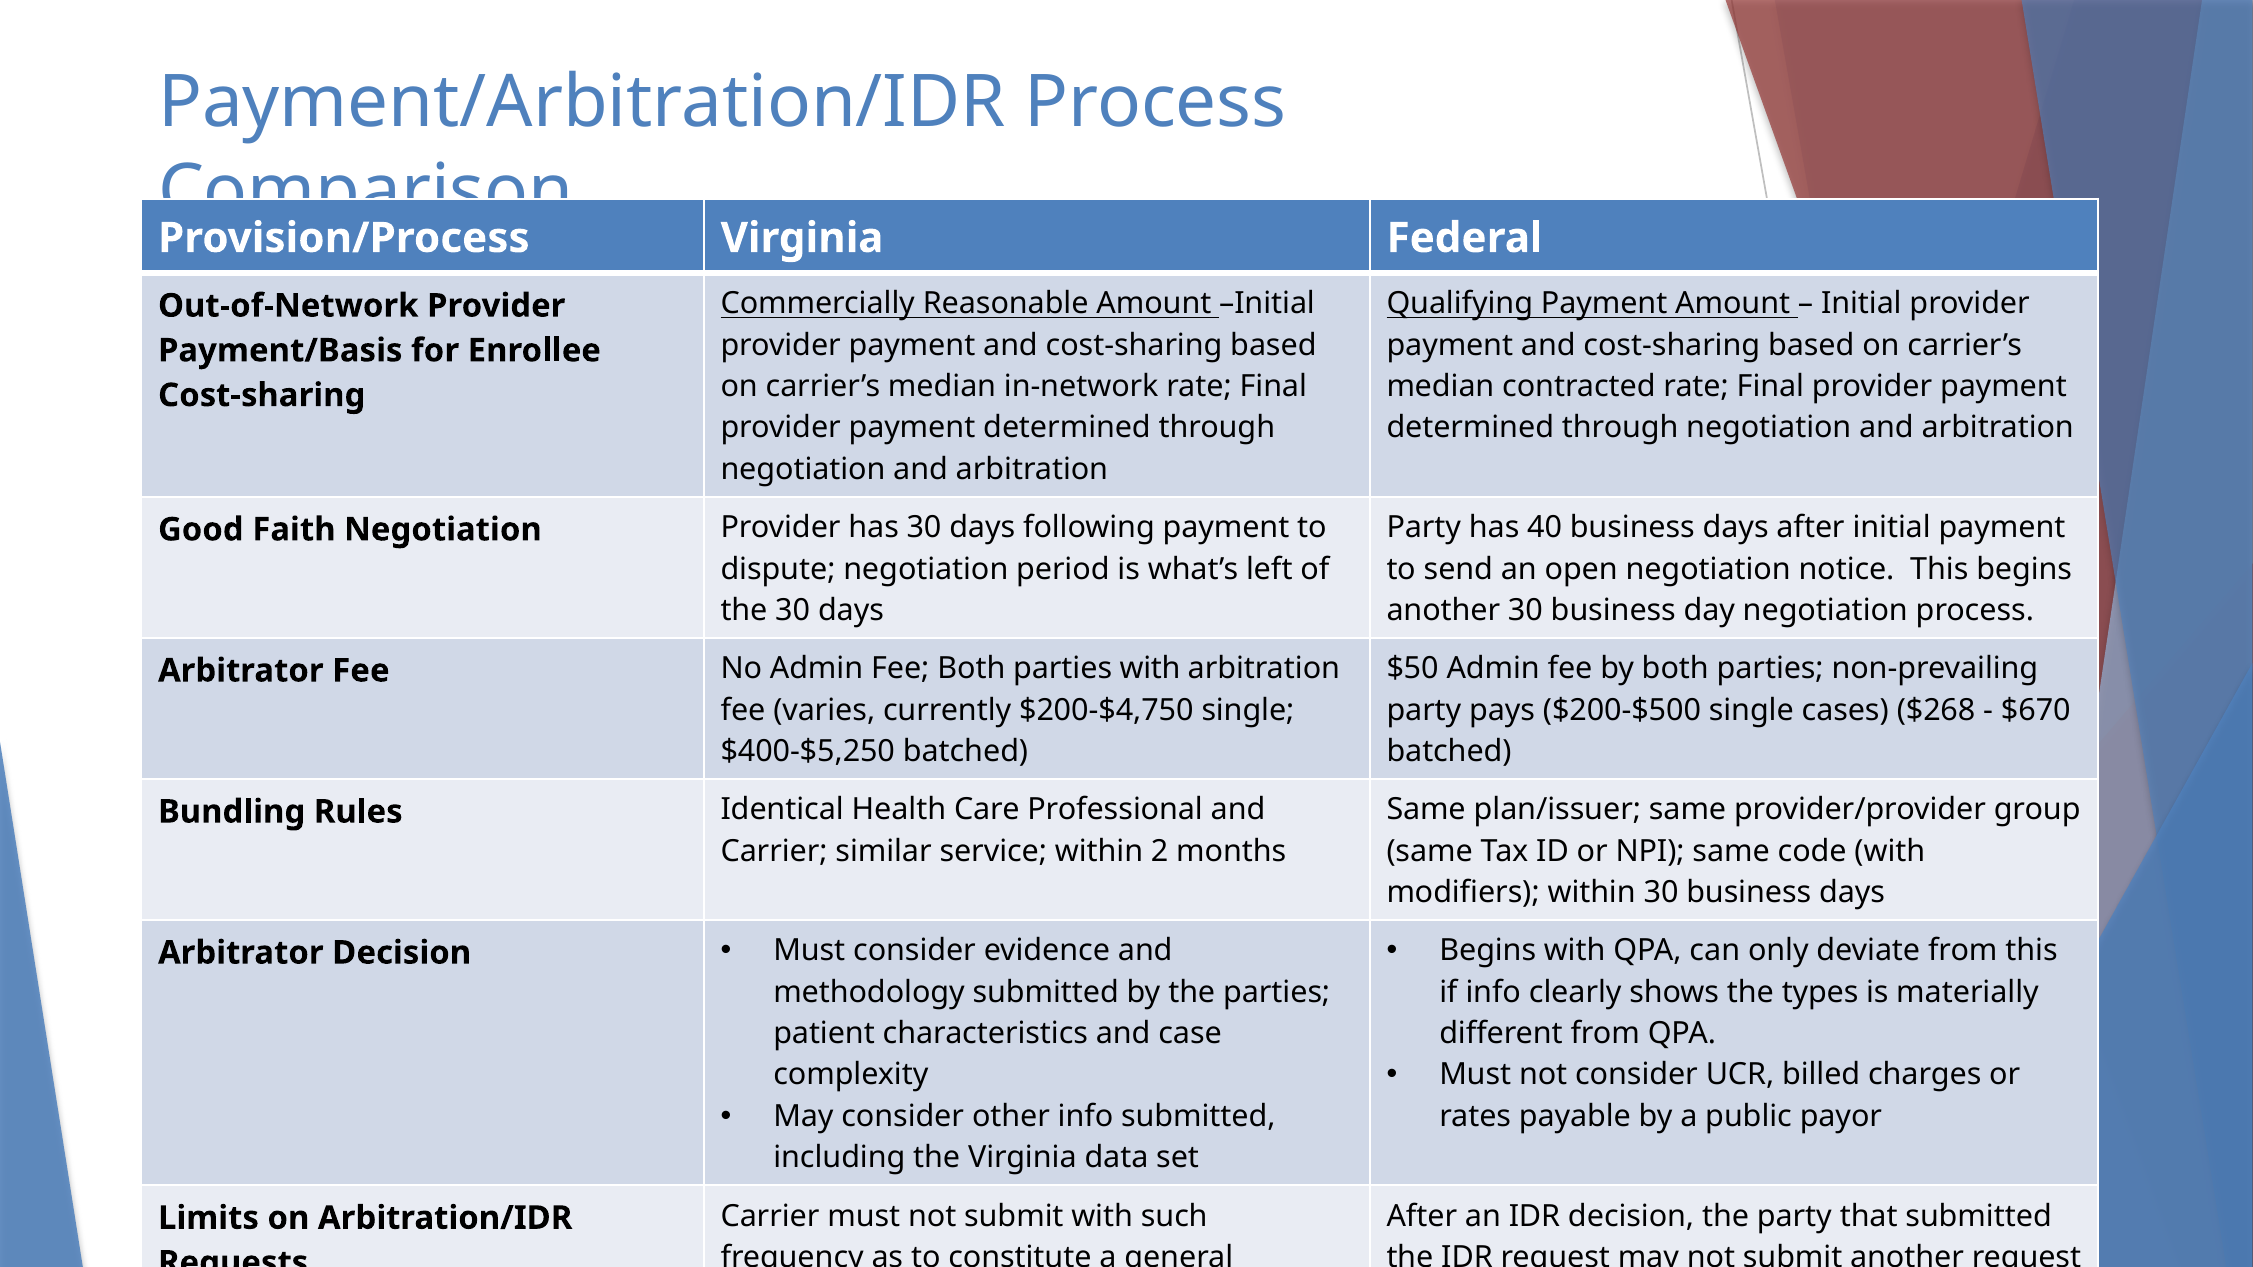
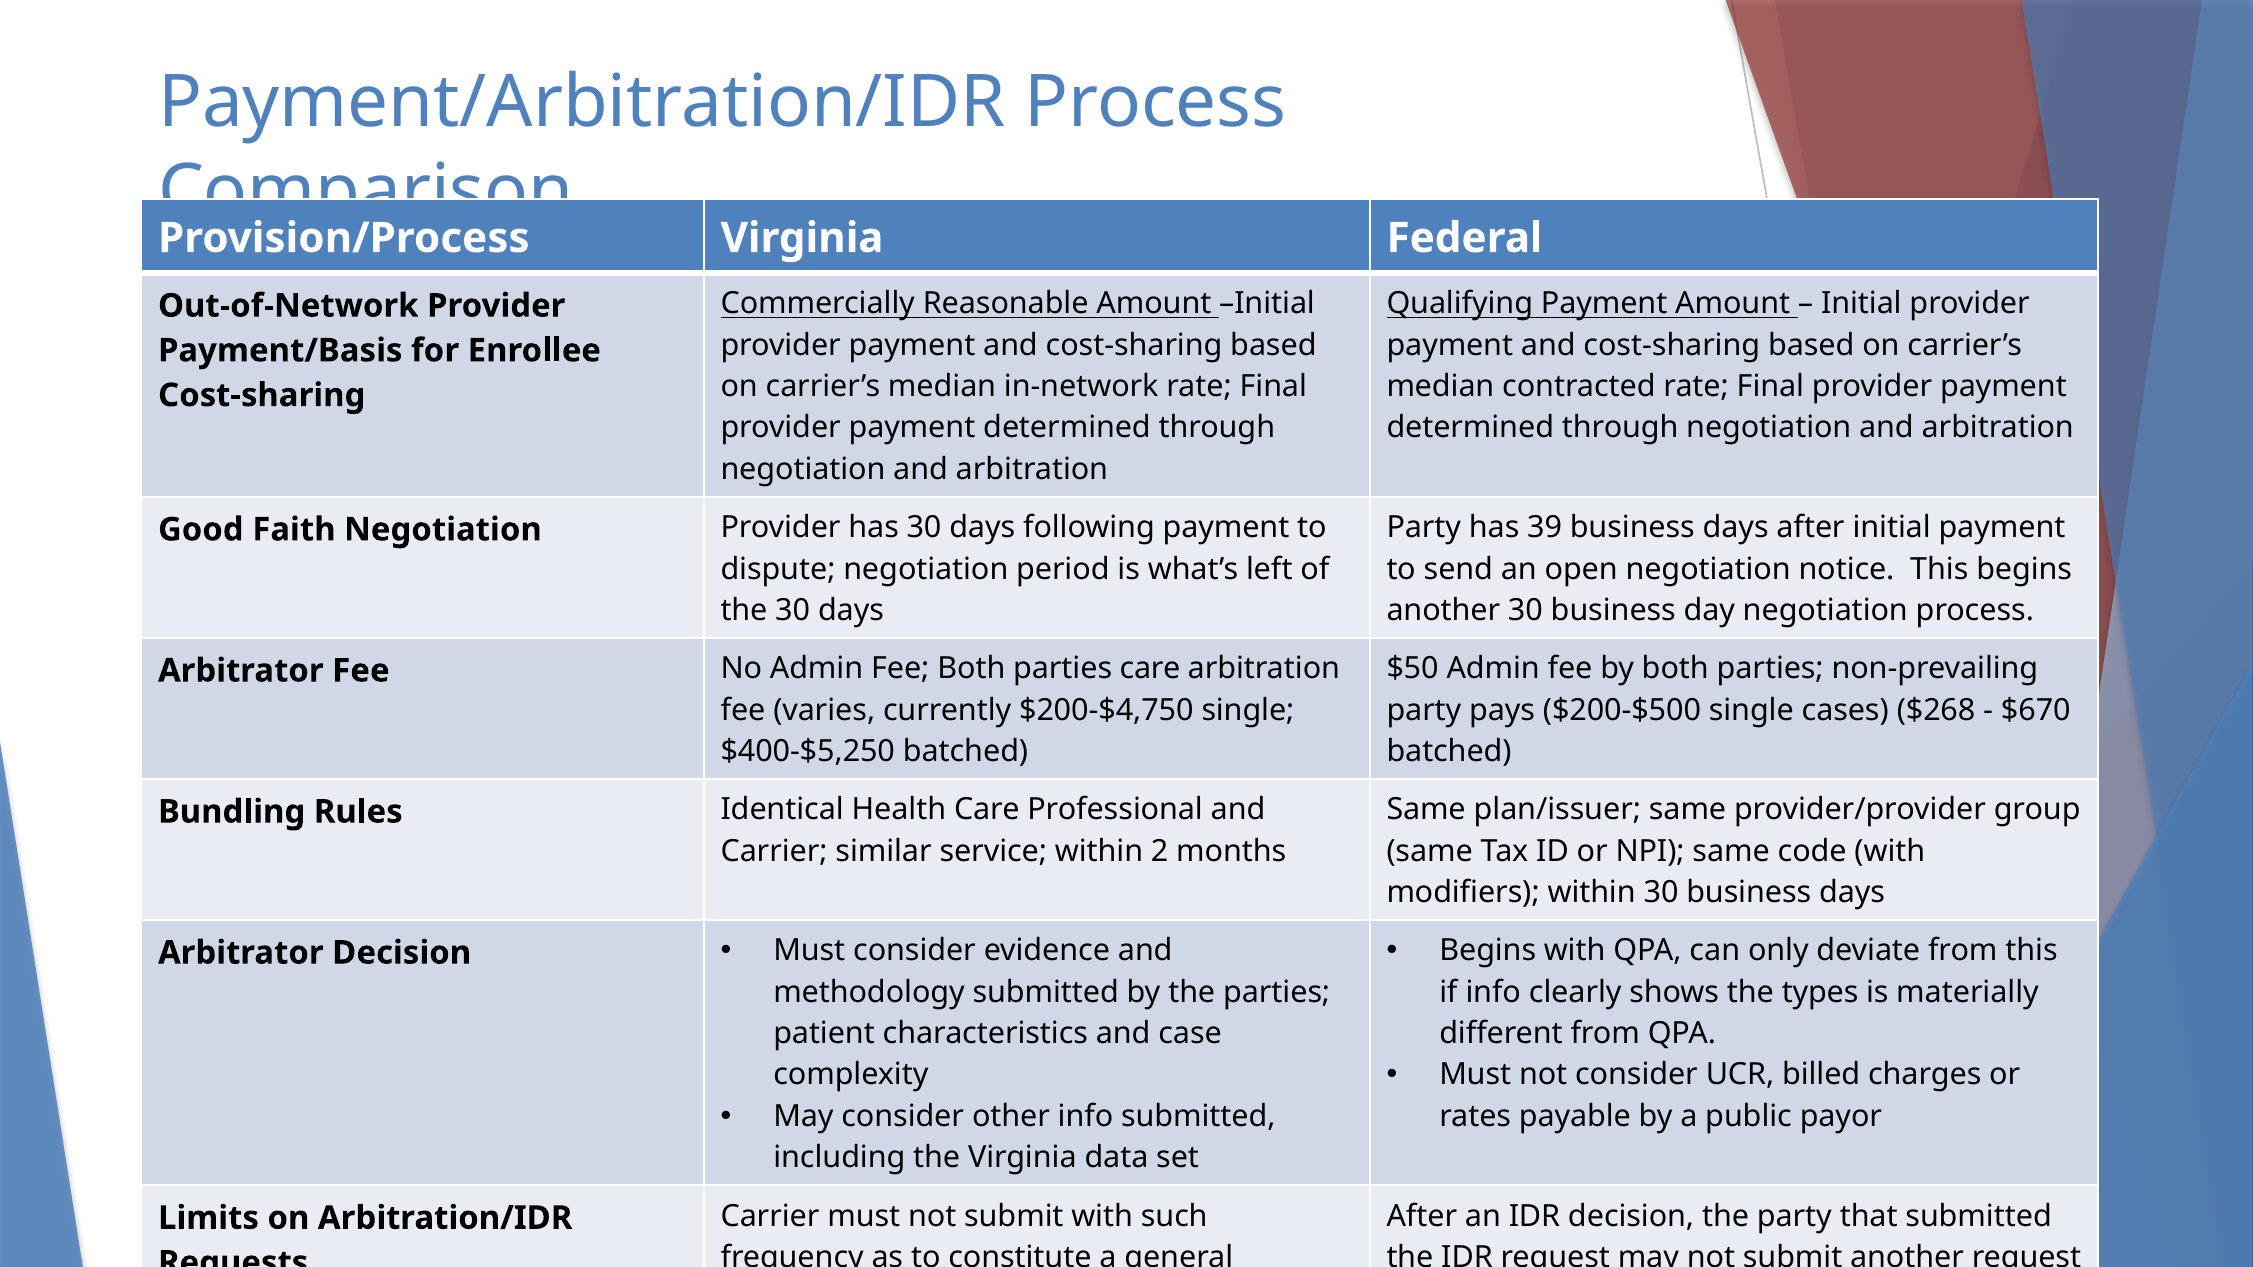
40: 40 -> 39 (1545, 528)
parties with: with -> care (1150, 669)
